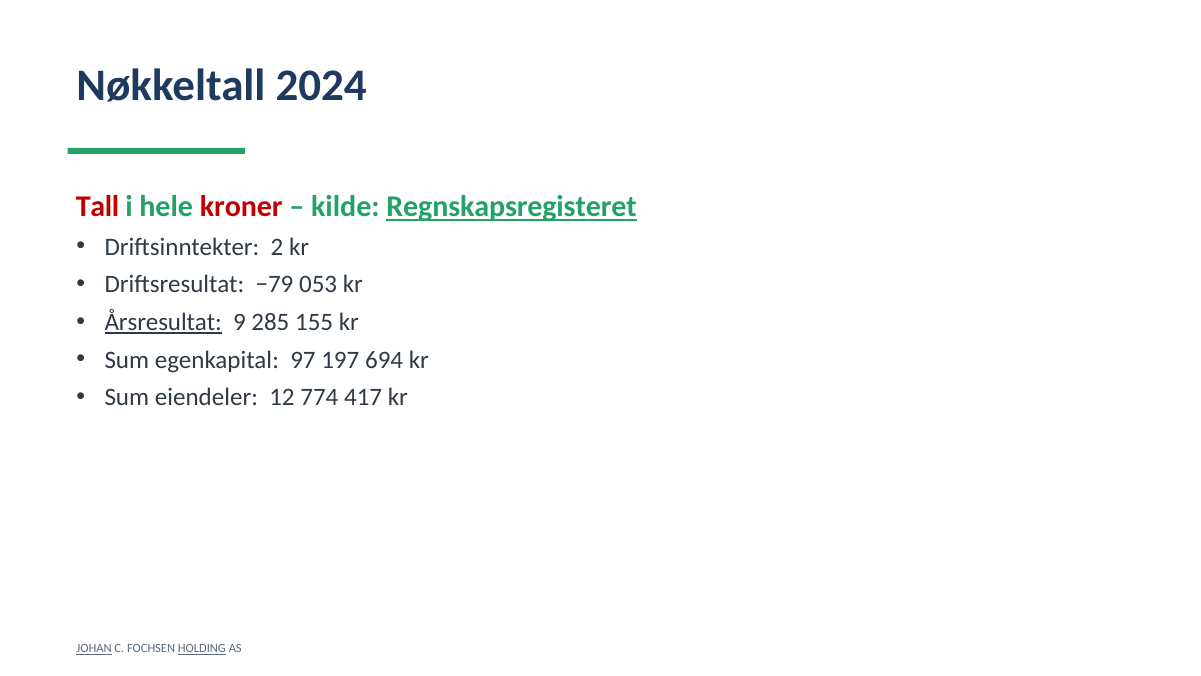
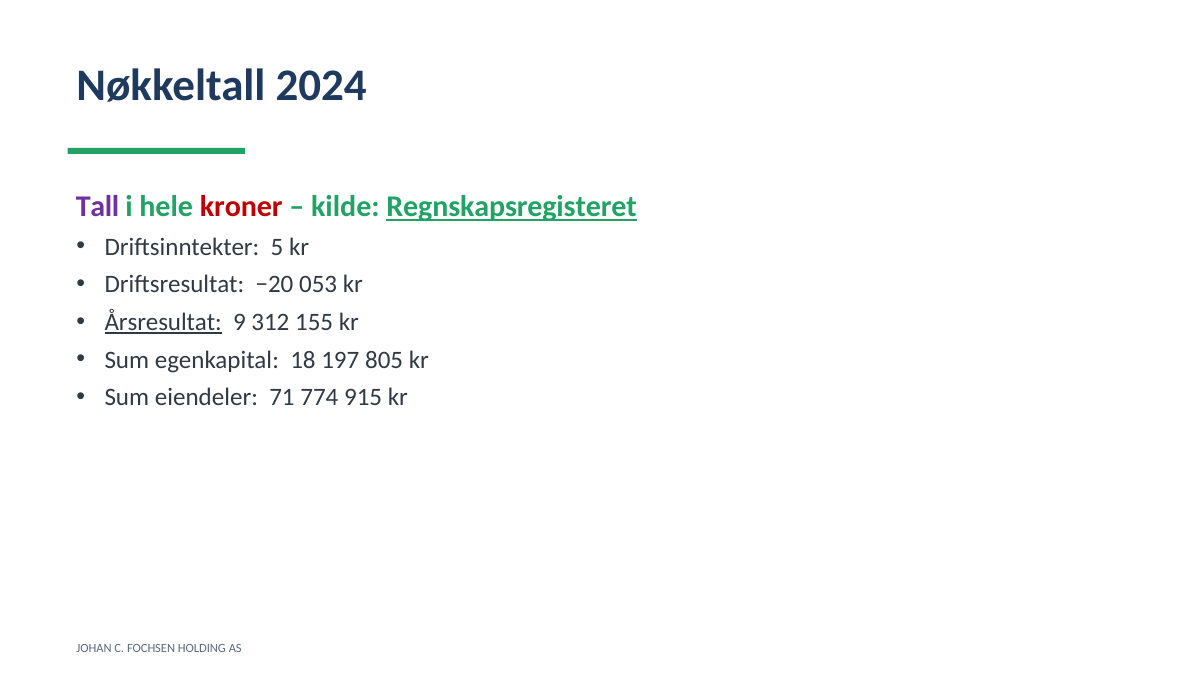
Tall colour: red -> purple (98, 207)
2: 2 -> 5 (277, 247)
−79: −79 -> −20 (274, 285)
285: 285 -> 312 (270, 322)
97: 97 -> 18 (303, 360)
694: 694 -> 805 (384, 360)
12: 12 -> 71 (282, 397)
417: 417 -> 915 (363, 397)
JOHAN underline: present -> none (94, 648)
HOLDING underline: present -> none (202, 648)
